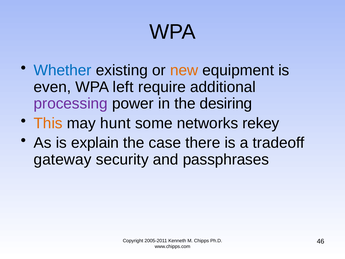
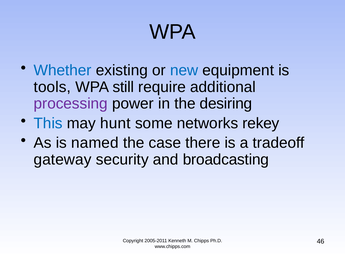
new colour: orange -> blue (184, 70)
even: even -> tools (52, 87)
left: left -> still (123, 87)
This colour: orange -> blue (48, 123)
explain: explain -> named (95, 143)
passphrases: passphrases -> broadcasting (226, 159)
